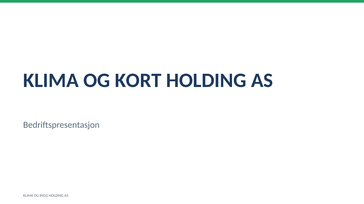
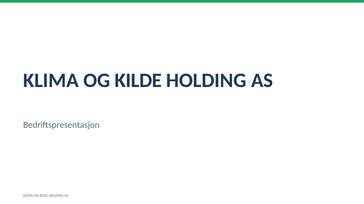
KORT: KORT -> KILDE (138, 81)
